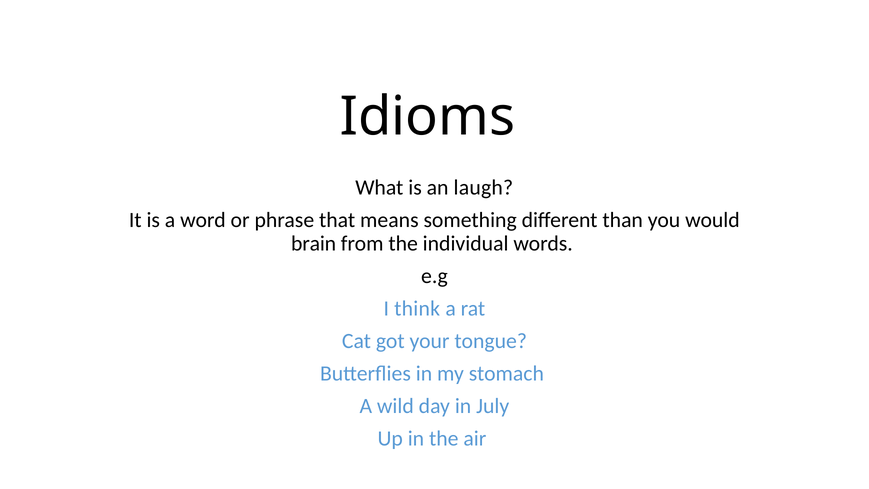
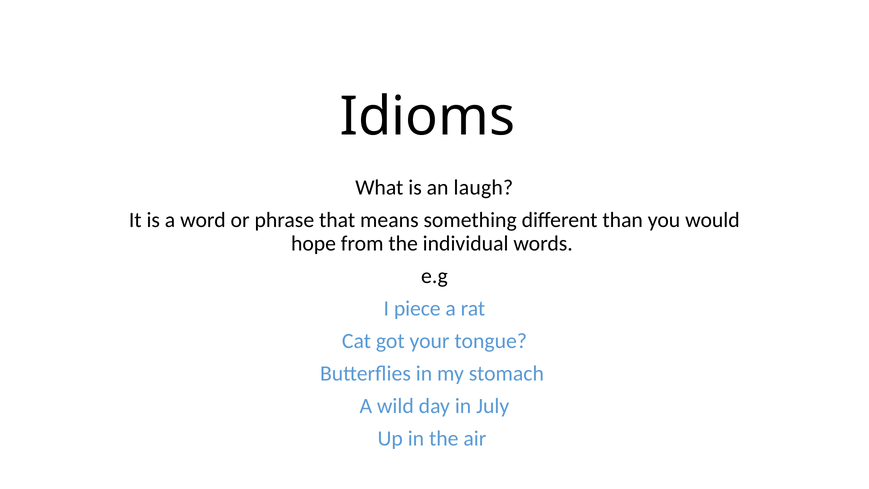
brain: brain -> hope (314, 243)
think: think -> piece (417, 308)
